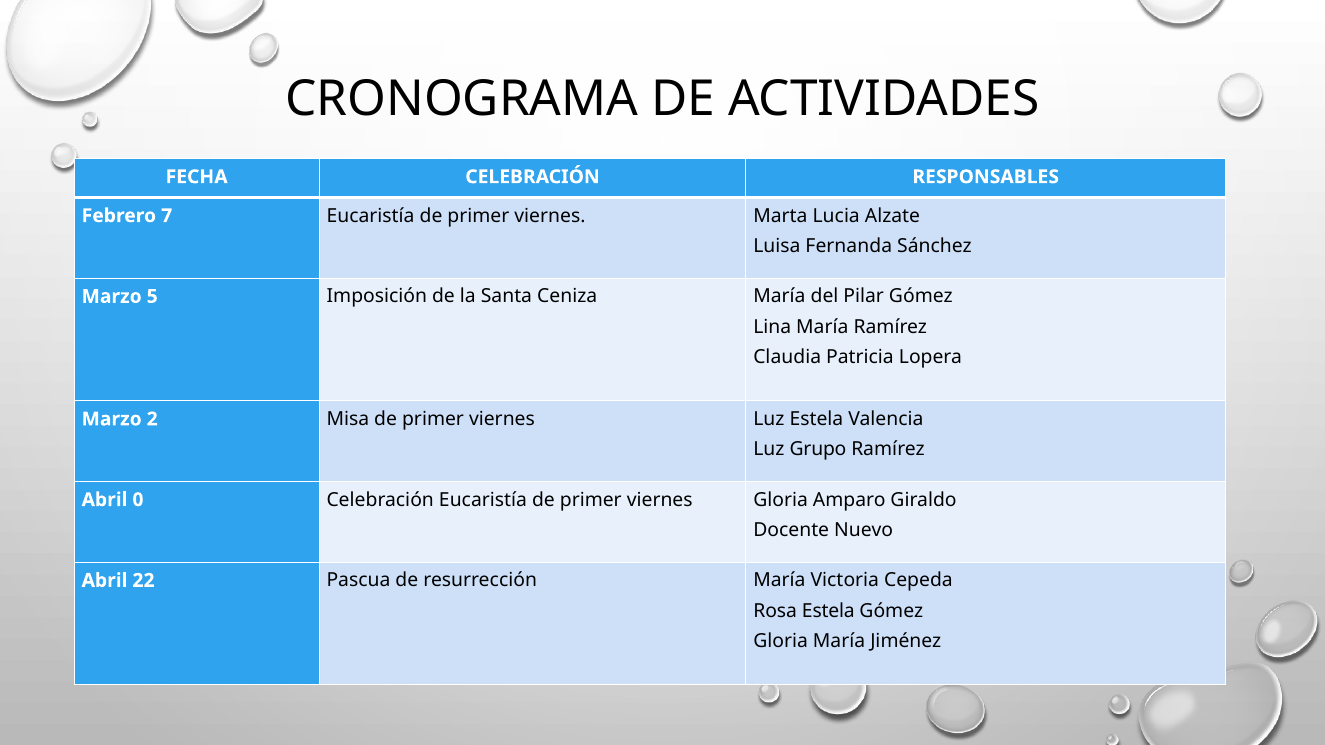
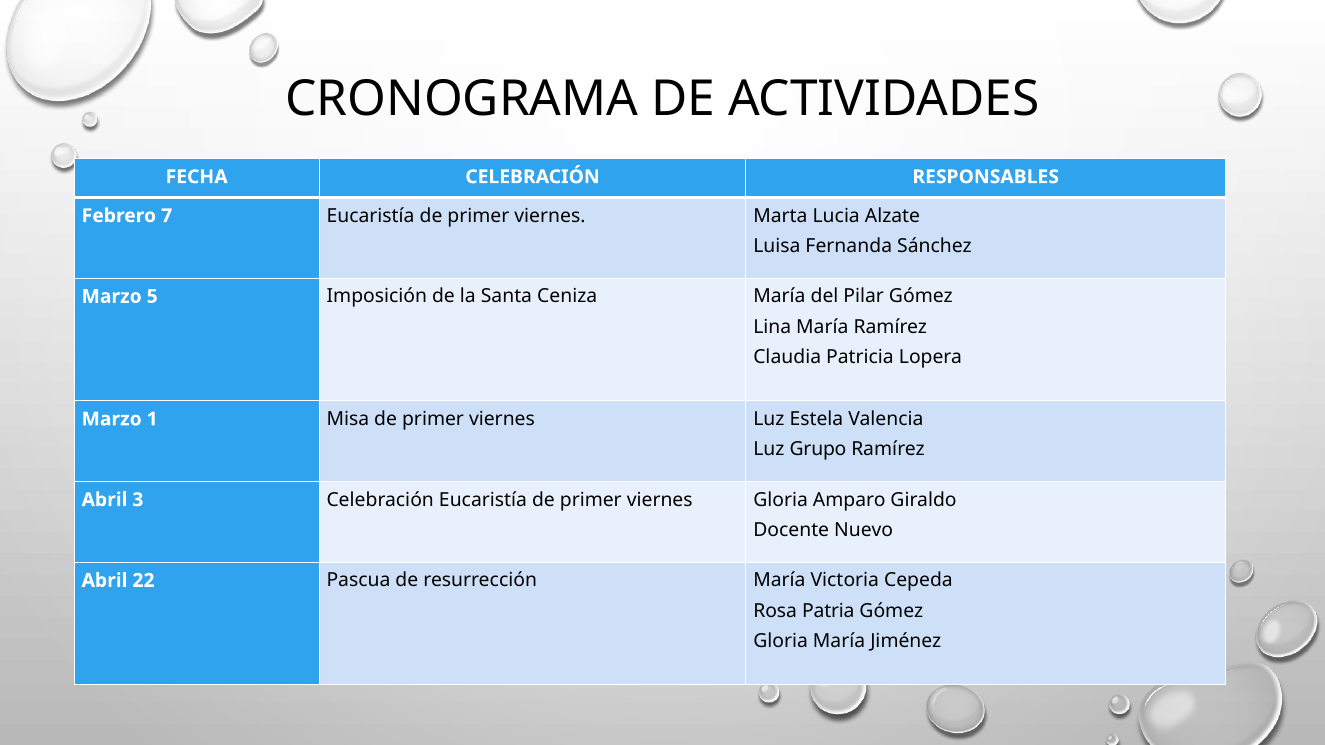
2: 2 -> 1 (152, 419)
0: 0 -> 3 (138, 500)
Rosa Estela: Estela -> Patria (828, 611)
